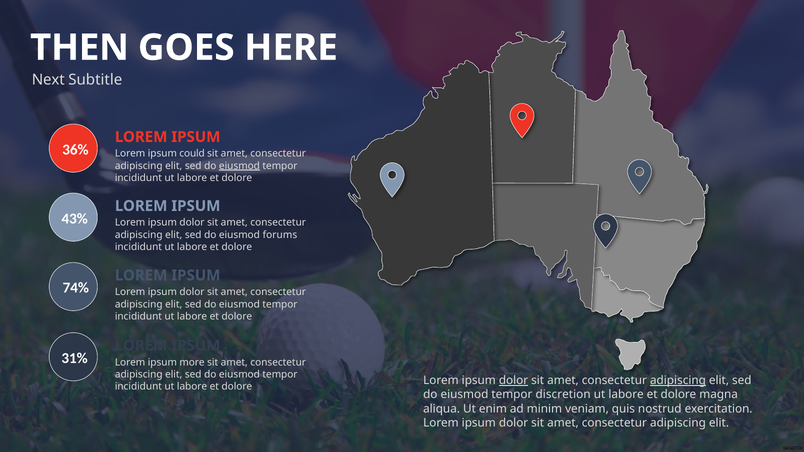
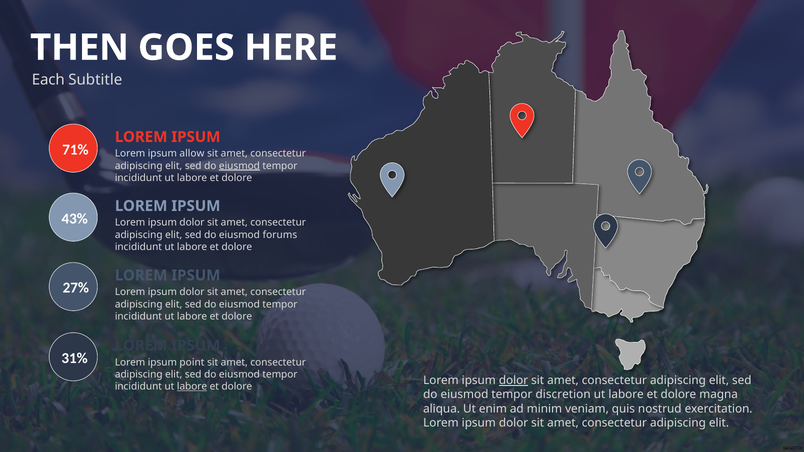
Next: Next -> Each (48, 80)
36%: 36% -> 71% (75, 150)
could: could -> allow (192, 154)
74%: 74% -> 27% (76, 288)
more: more -> point (192, 362)
adipiscing underline: present -> none (678, 381)
labore underline: none -> present (192, 387)
